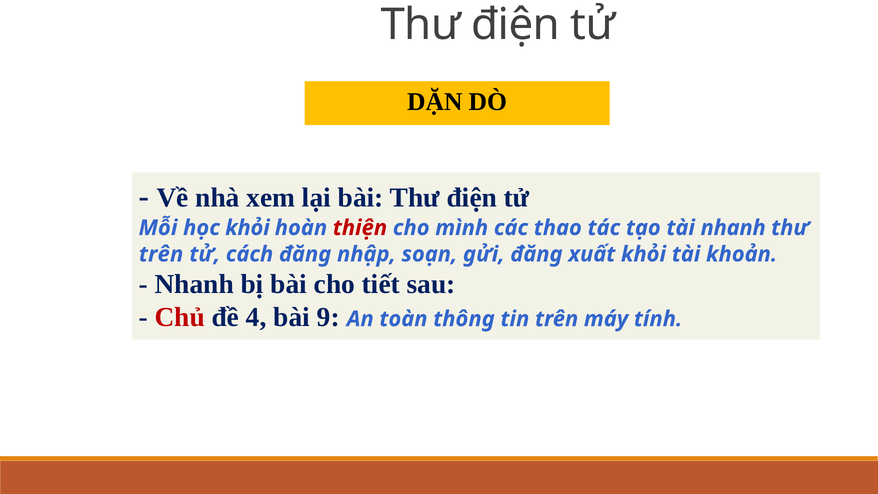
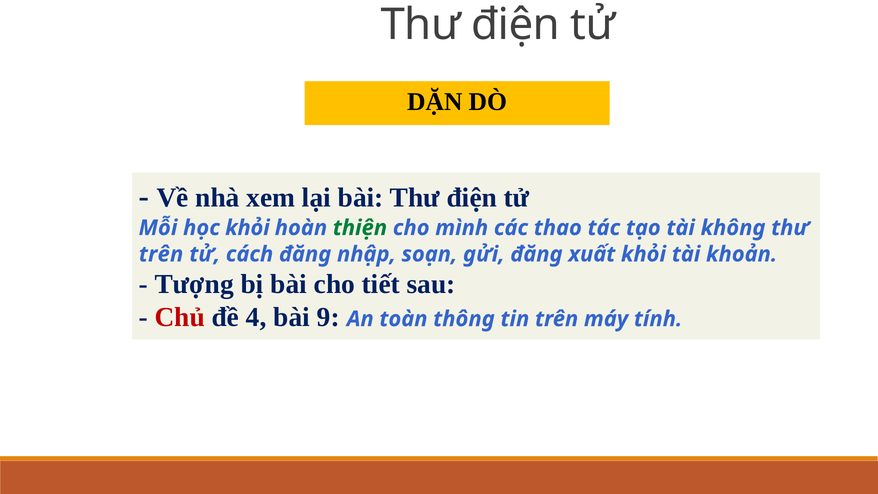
thiện colour: red -> green (360, 228)
tài nhanh: nhanh -> không (733, 228)
Nhanh: Nhanh -> Tượng (194, 284)
